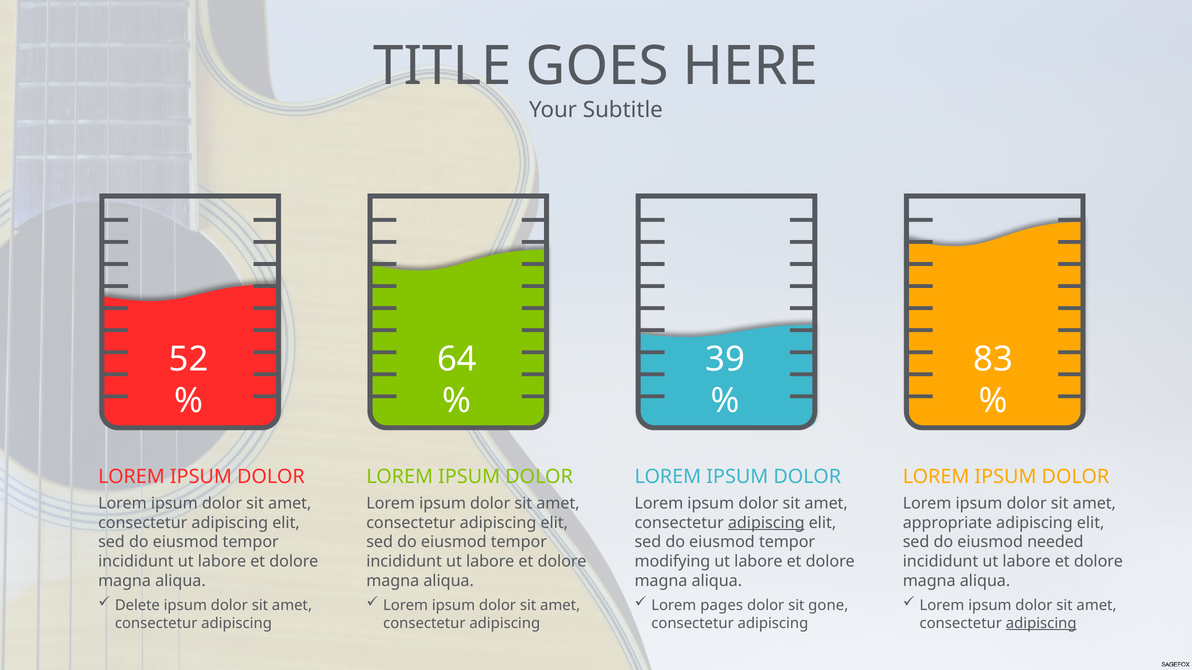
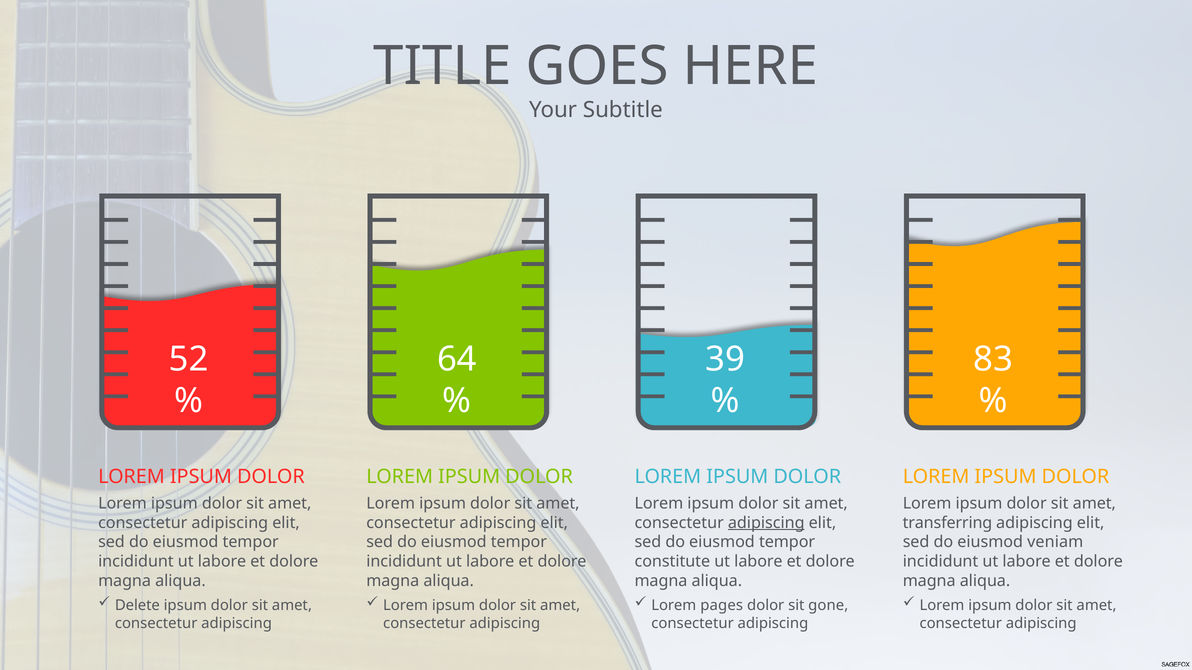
appropriate: appropriate -> transferring (947, 523)
needed: needed -> veniam (1055, 543)
modifying: modifying -> constitute (672, 562)
adipiscing underline: present -> none (1041, 624)
